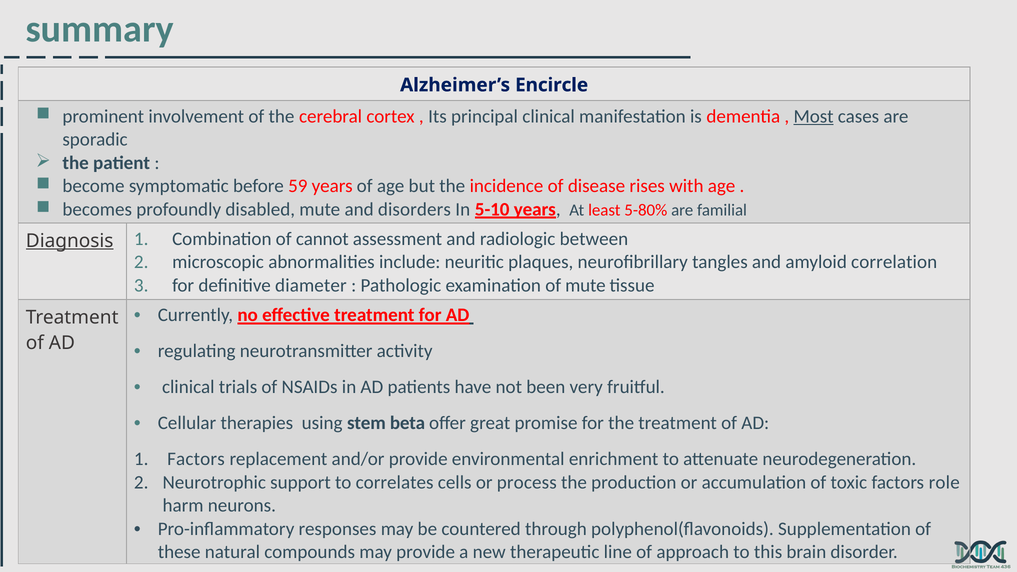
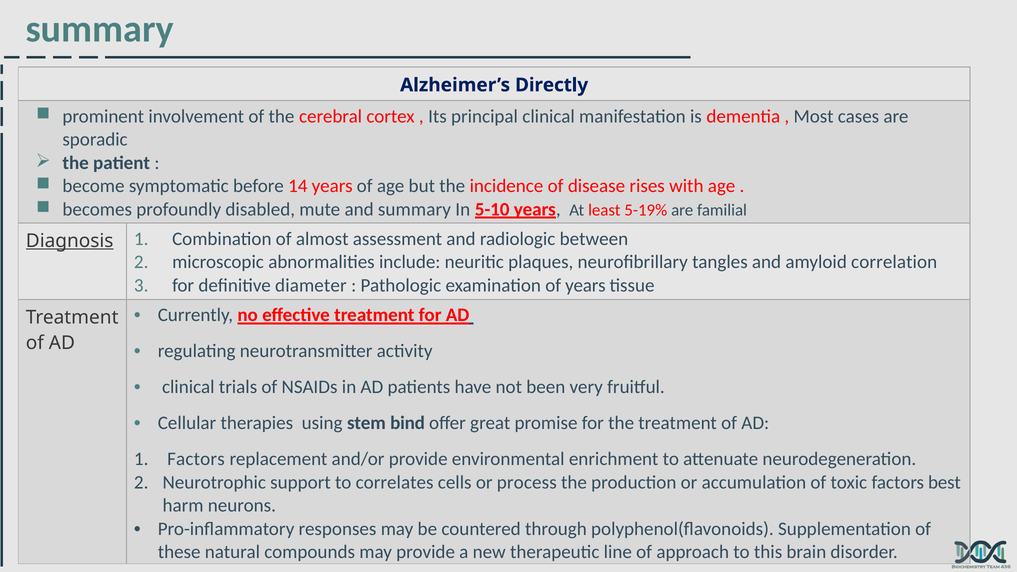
Encircle: Encircle -> Directly (552, 85)
Most underline: present -> none (814, 116)
59: 59 -> 14 (298, 186)
and disorders: disorders -> summary (414, 209)
5-80%: 5-80% -> 5-19% (646, 210)
cannot: cannot -> almost (322, 239)
of mute: mute -> years (585, 285)
beta: beta -> bind (408, 423)
role: role -> best (944, 482)
